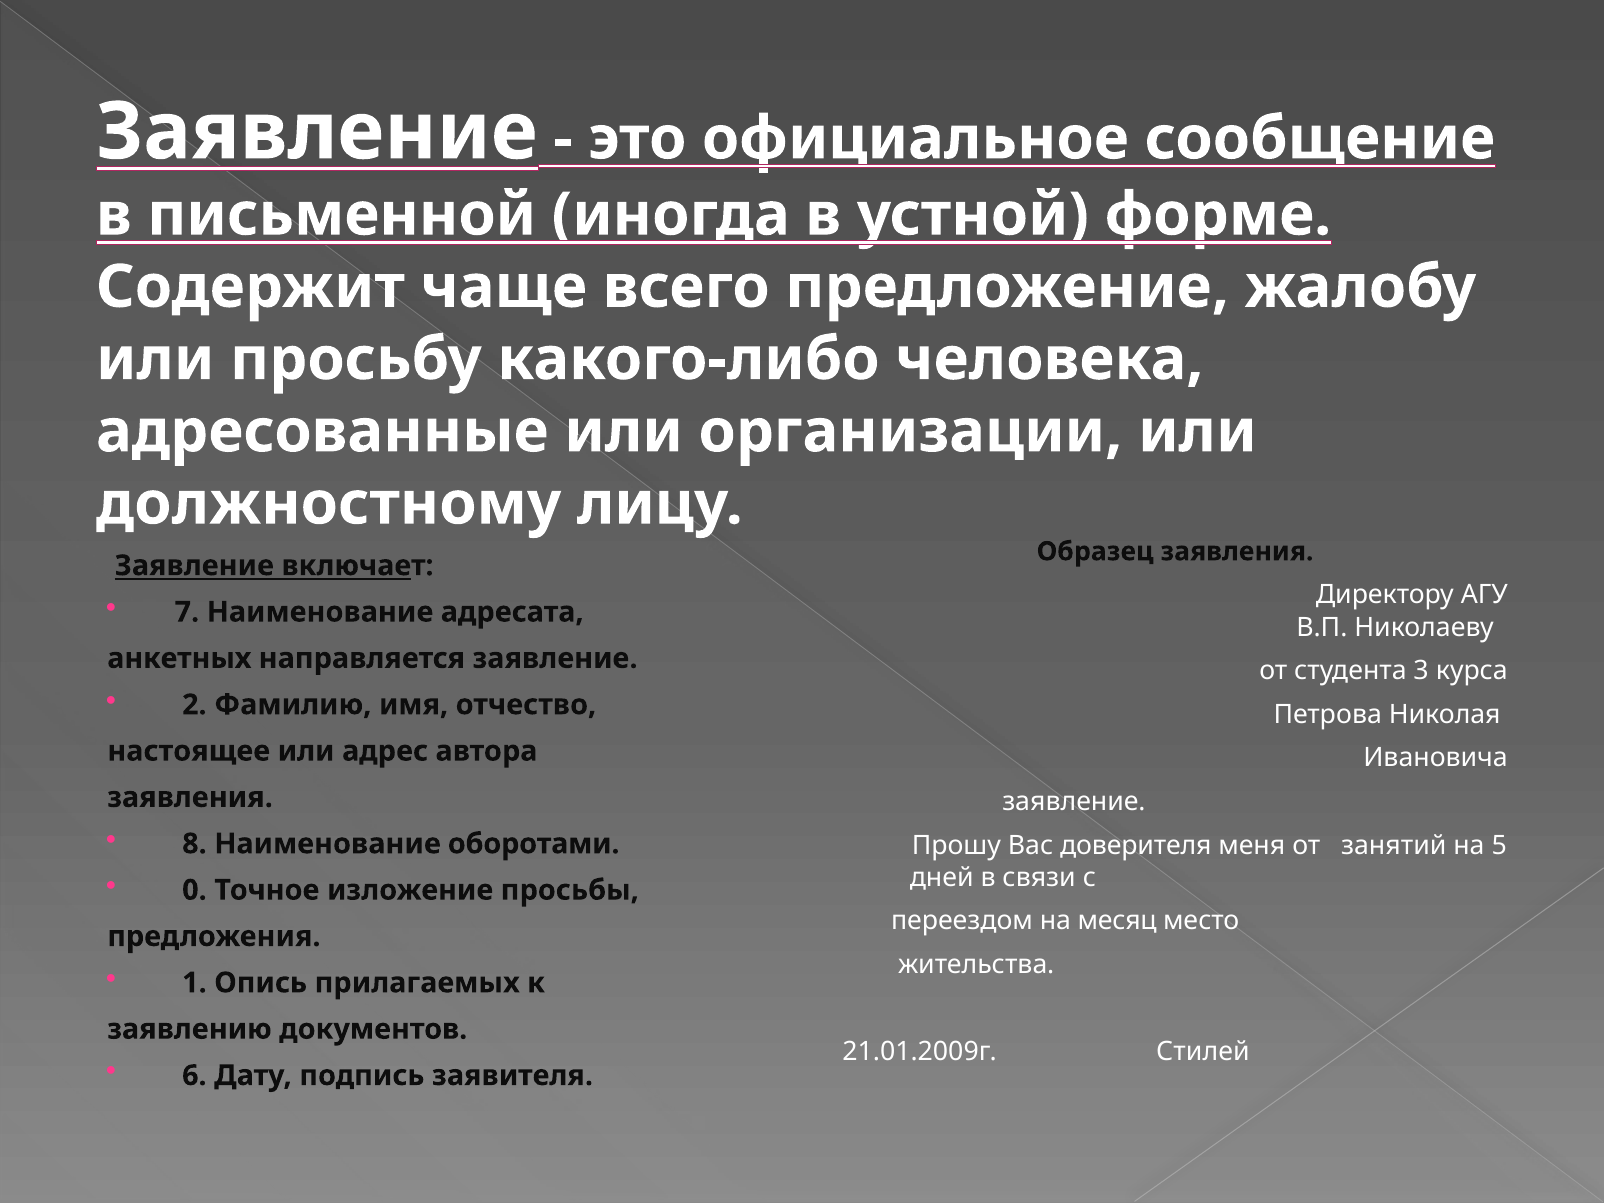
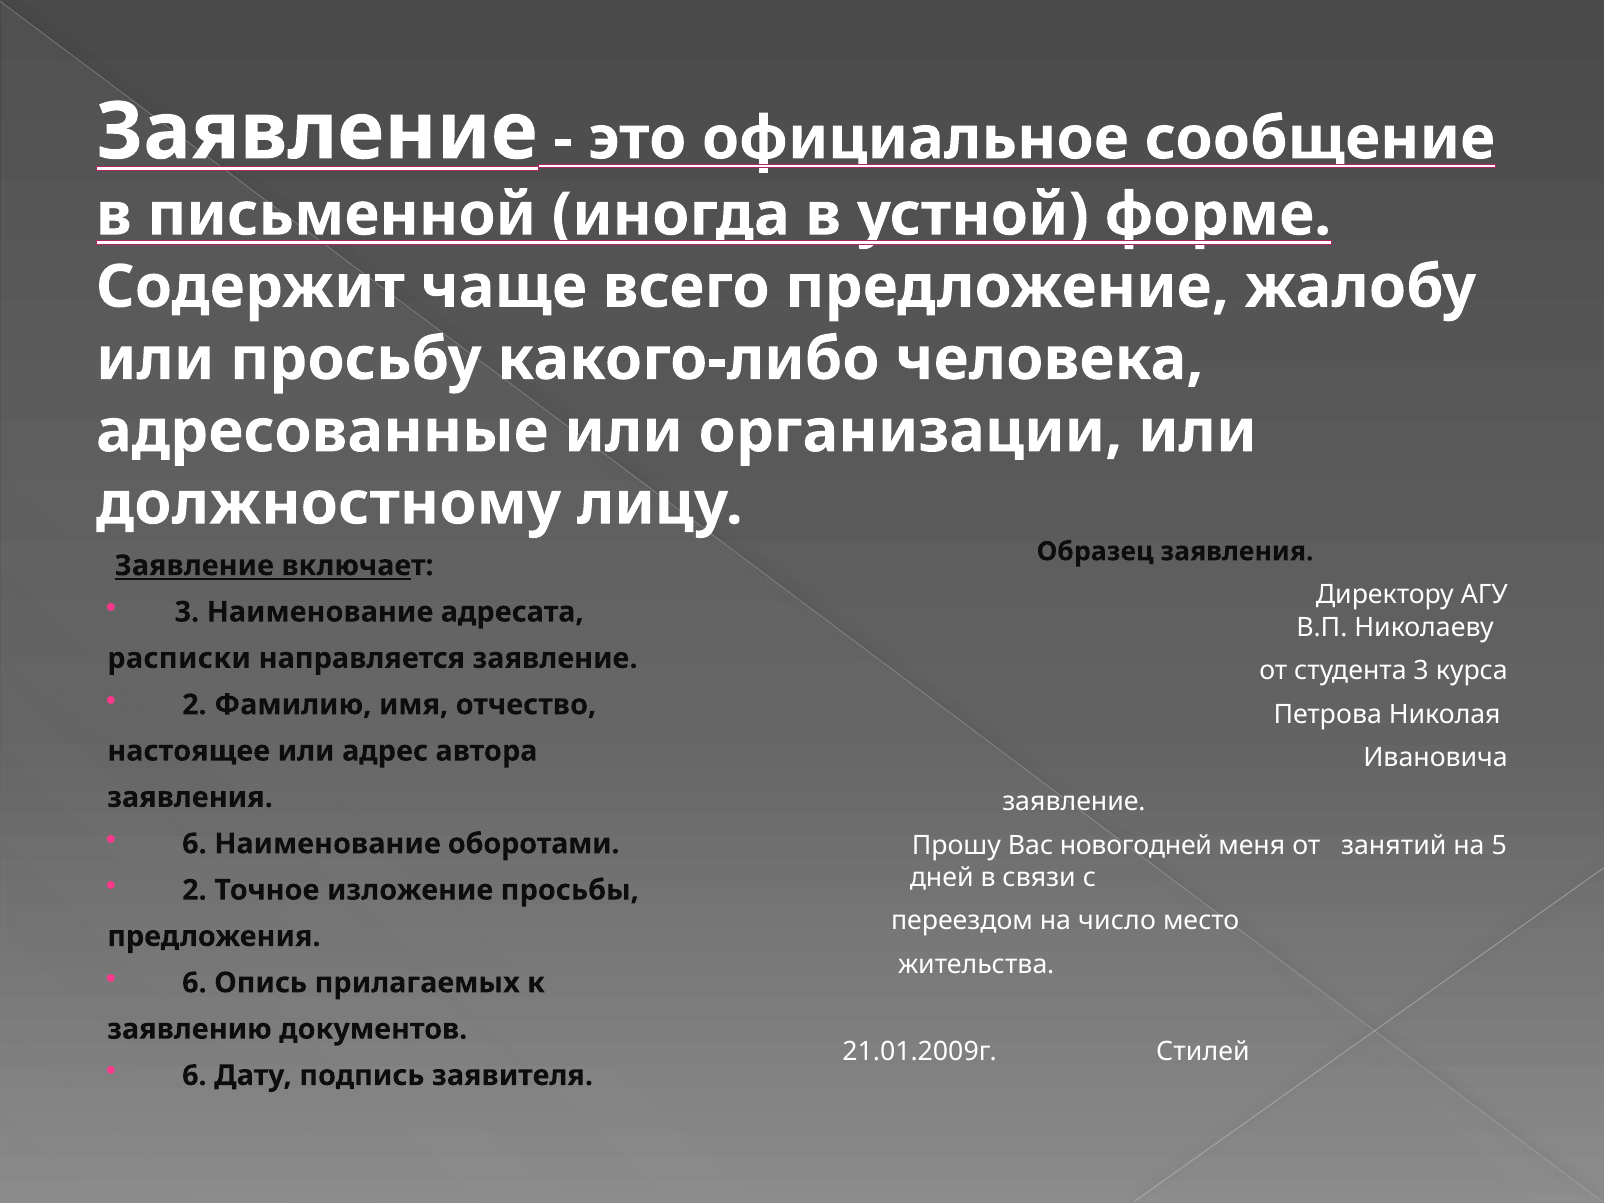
7: 7 -> 3 (187, 612)
анкетных: анкетных -> расписки (179, 658)
8: 8 -> 6 (194, 844)
доверителя: доверителя -> новогодней (1136, 845)
0: 0 -> 2 (194, 890)
месяц: месяц -> число (1117, 921)
1: 1 -> 6 (194, 983)
